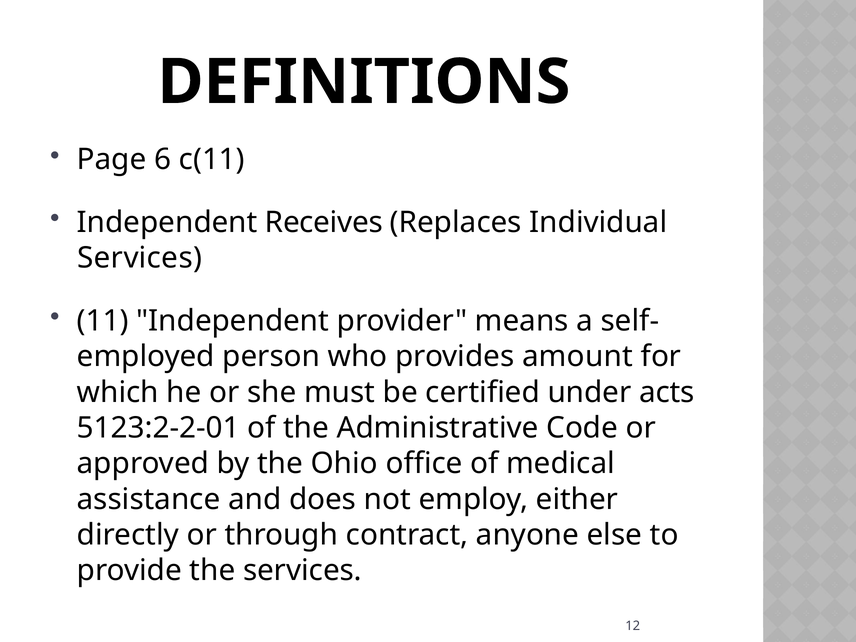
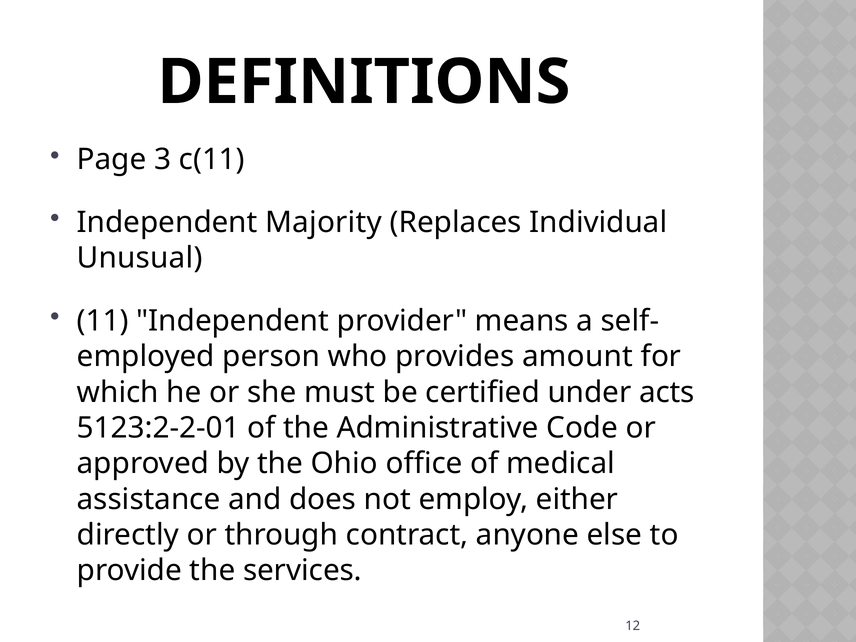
6: 6 -> 3 (163, 160)
Receives: Receives -> Majority (324, 222)
Services: Services -> Unusual (140, 258)
